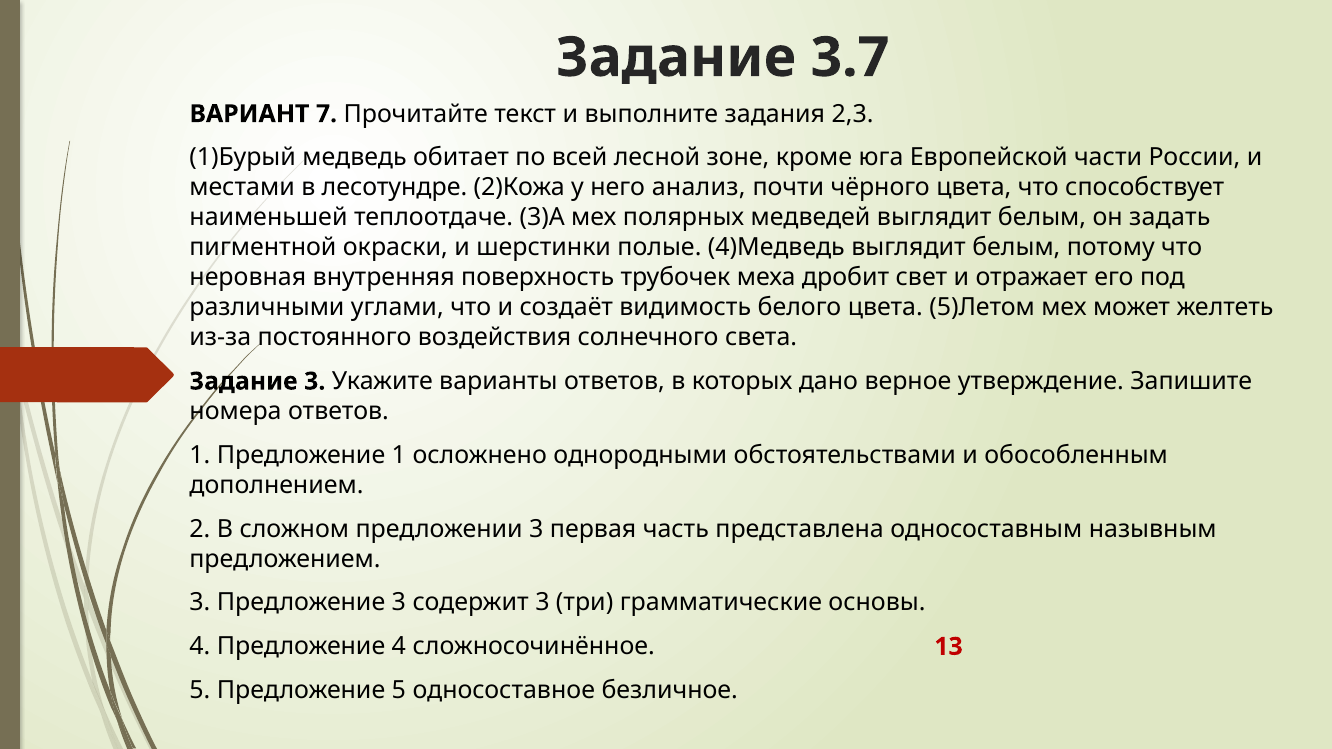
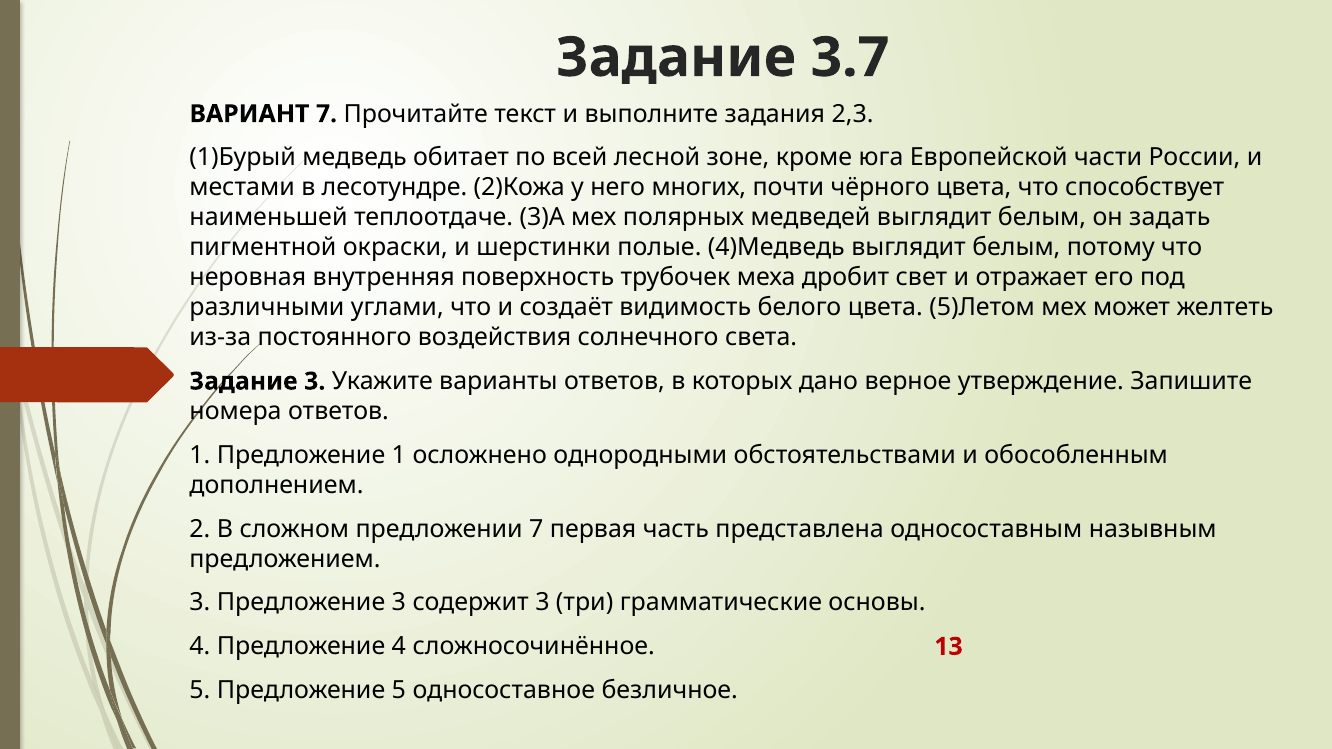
анализ: анализ -> многих (699, 188)
предложении 3: 3 -> 7 (536, 529)
